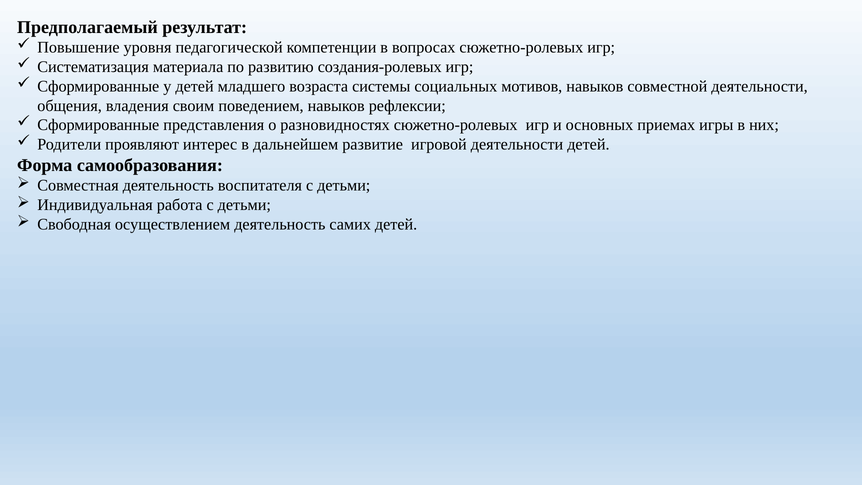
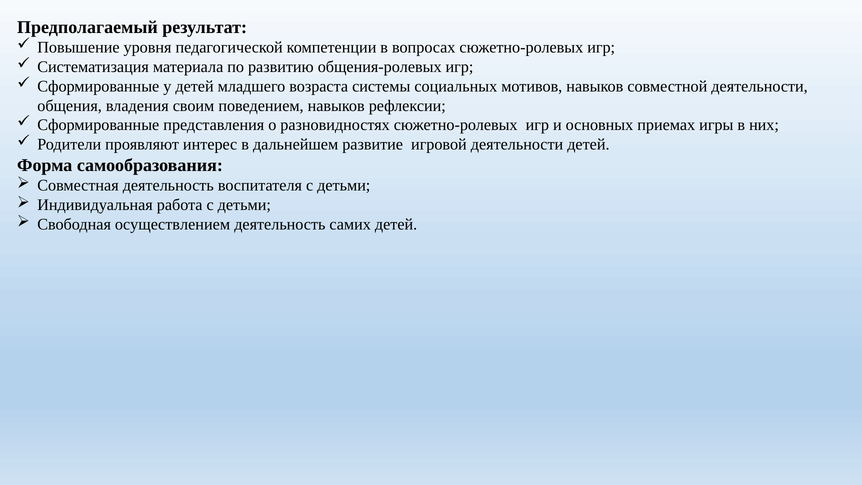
создания-ролевых: создания-ролевых -> общения-ролевых (380, 67)
